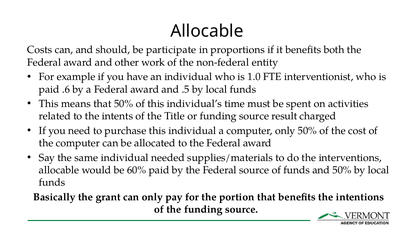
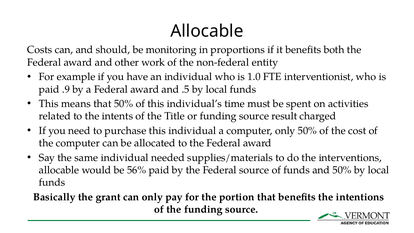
participate: participate -> monitoring (171, 50)
.6: .6 -> .9 (66, 89)
60%: 60% -> 56% (137, 170)
